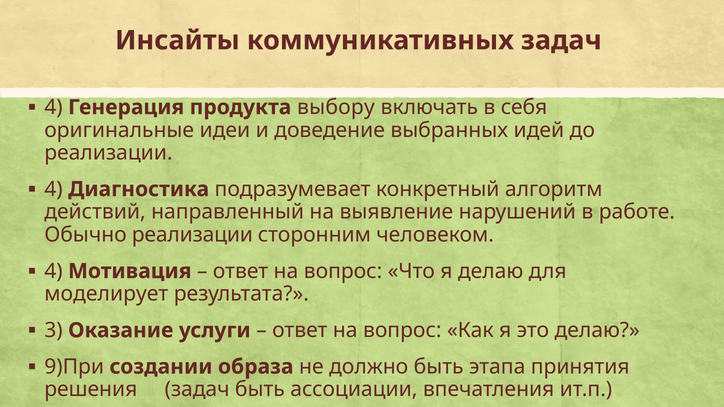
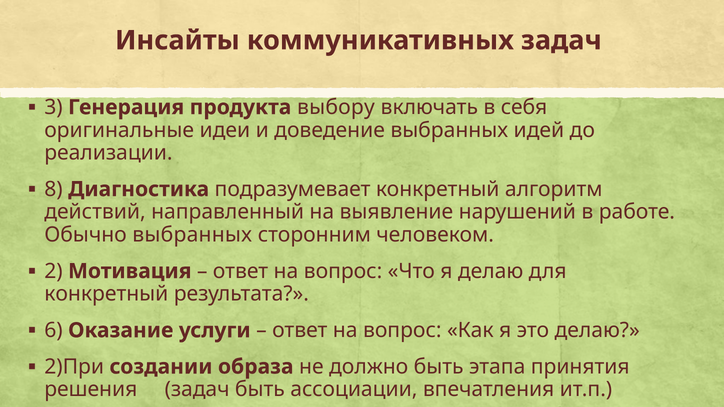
4: 4 -> 3 (53, 107)
4: 4 -> 8 (53, 189)
Обычно реализации: реализации -> выбранных (192, 235)
4: 4 -> 2 (53, 271)
моделирует: моделирует -> конкретный (106, 294)
3: 3 -> 6 (53, 331)
9)При: 9)При -> 2)При (74, 367)
